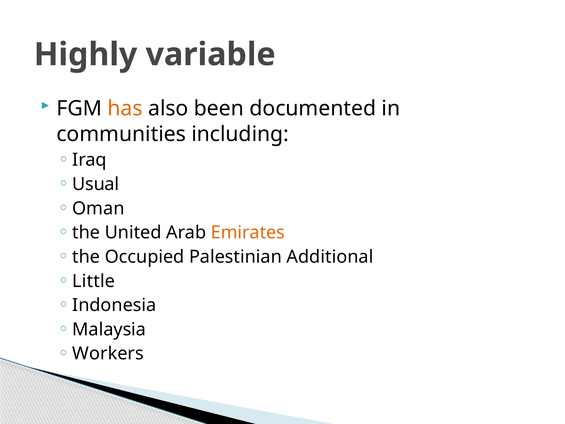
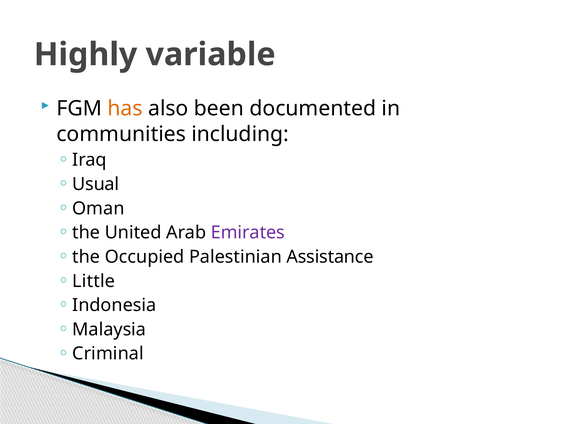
Emirates colour: orange -> purple (248, 232)
Additional: Additional -> Assistance (330, 257)
Workers: Workers -> Criminal (108, 353)
